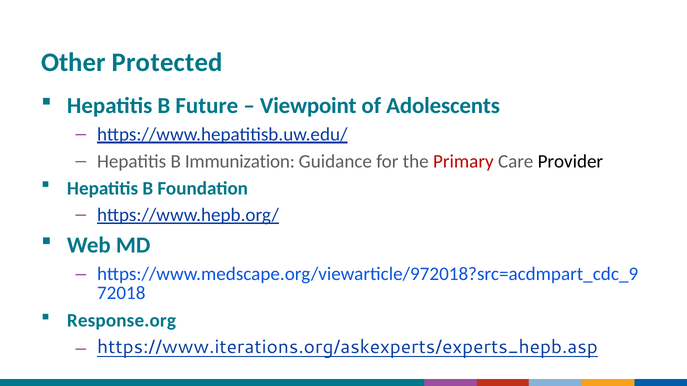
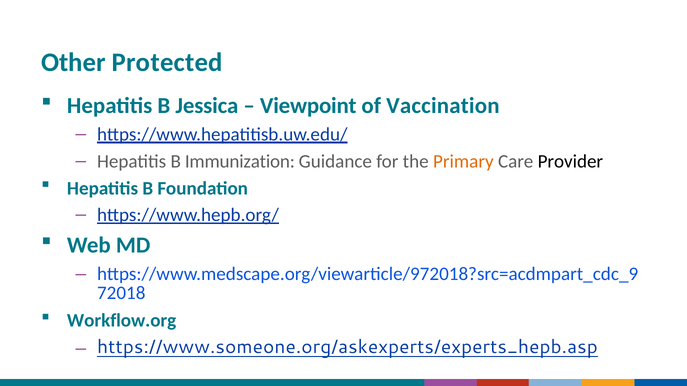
Future: Future -> Jessica (207, 106)
Adolescents: Adolescents -> Vaccination (443, 106)
Primary colour: red -> orange (463, 162)
Response.org: Response.org -> Workflow.org (122, 321)
https://www.iterations.org/askexperts/experts_hepb.asp: https://www.iterations.org/askexperts/experts_hepb.asp -> https://www.someone.org/askexperts/experts_hepb.asp (347, 347)
